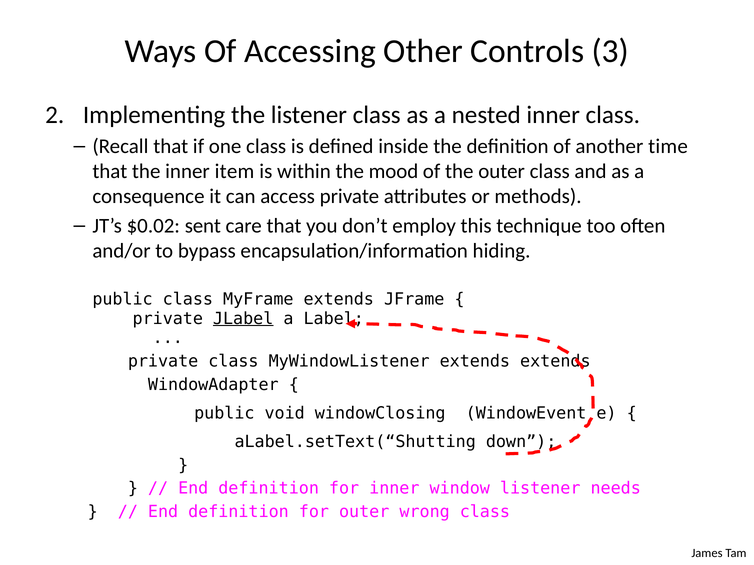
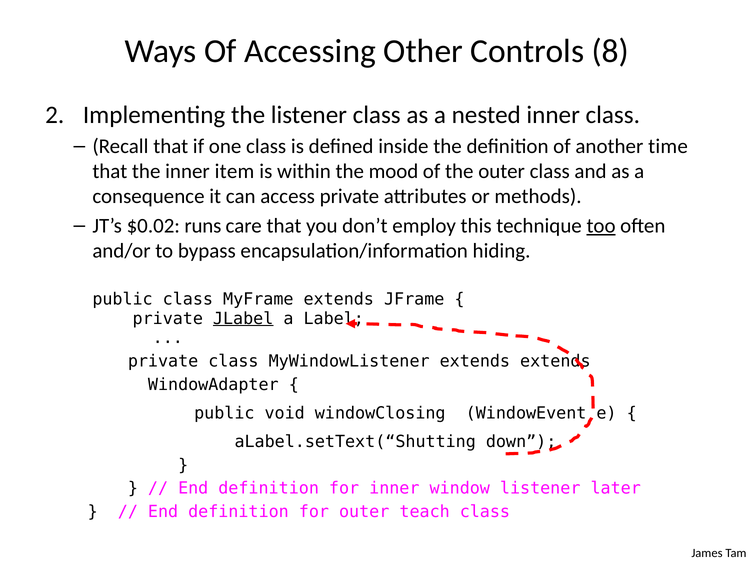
3: 3 -> 8 (610, 51)
sent: sent -> runs (203, 226)
too underline: none -> present (601, 226)
needs: needs -> later (616, 489)
wrong: wrong -> teach (425, 512)
